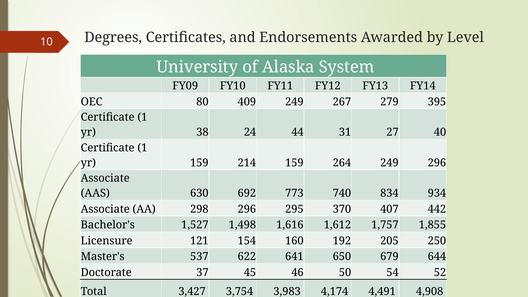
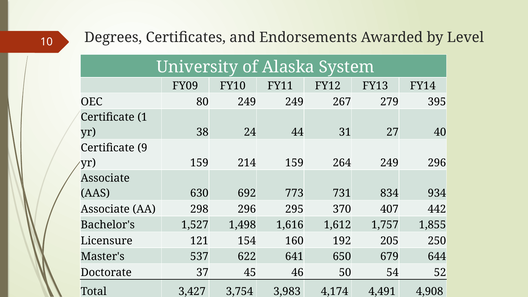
80 409: 409 -> 249 (247, 102)
1: 1 -> 9 (142, 148)
740: 740 -> 731 (342, 193)
